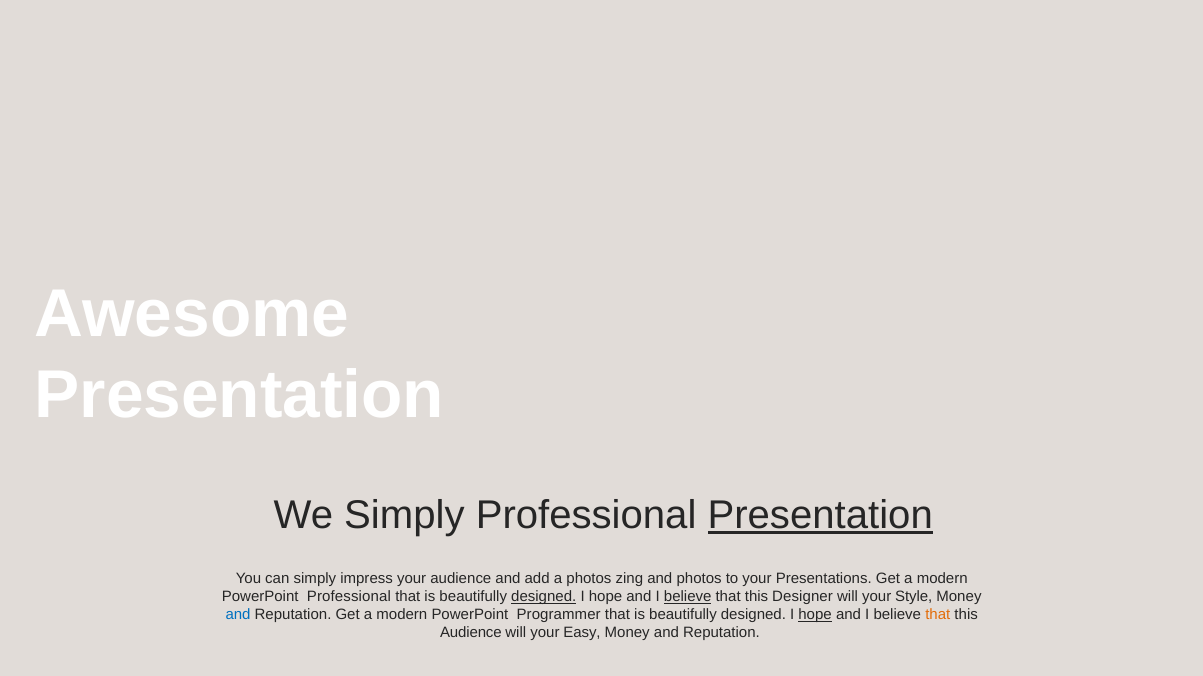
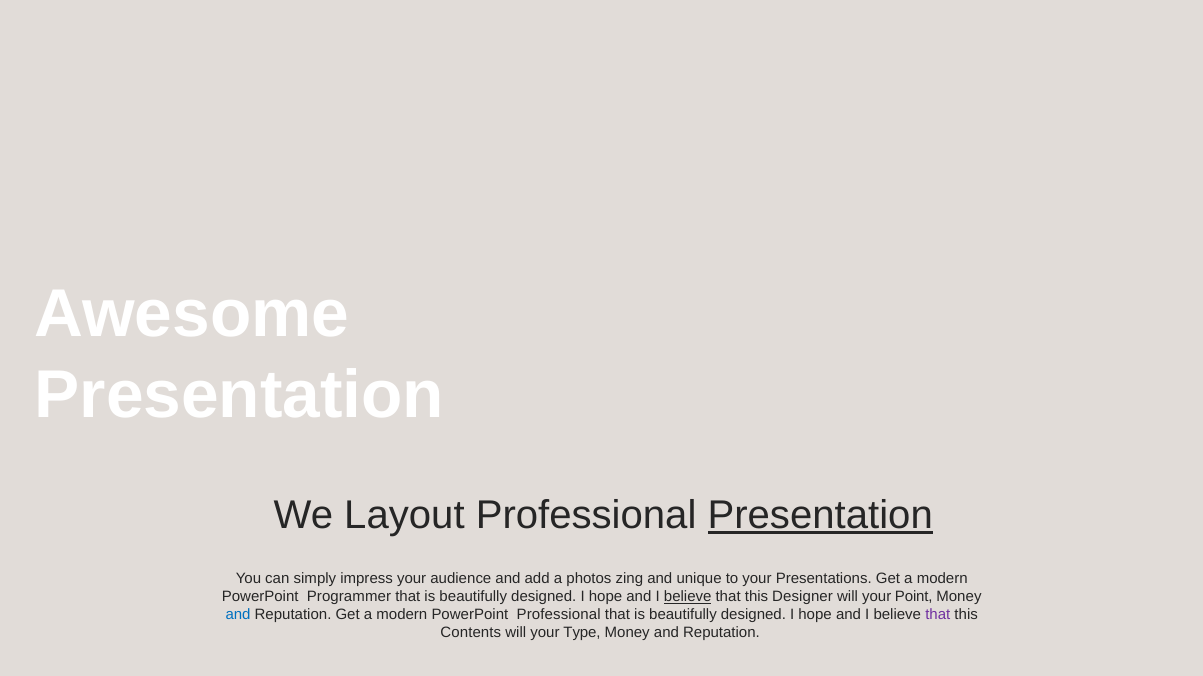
We Simply: Simply -> Layout (404, 516)
and photos: photos -> unique (699, 579)
PowerPoint Professional: Professional -> Programmer (349, 597)
designed underline: present -> none (544, 597)
Style: Style -> Point (914, 597)
PowerPoint Programmer: Programmer -> Professional (559, 615)
hope underline: present -> none (815, 615)
that colour: orange -> purple (938, 615)
Audience: Audience -> Contents (471, 633)
Easy: Easy -> Type (582, 633)
